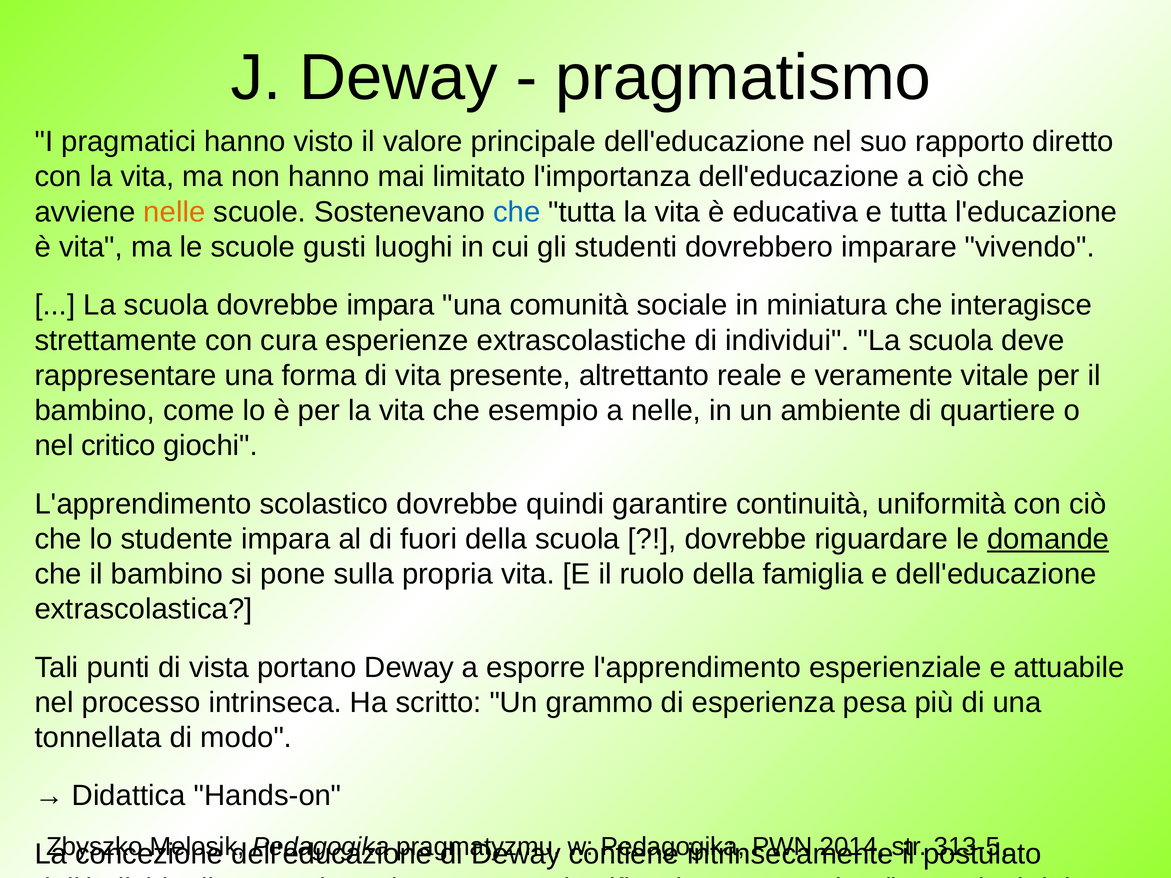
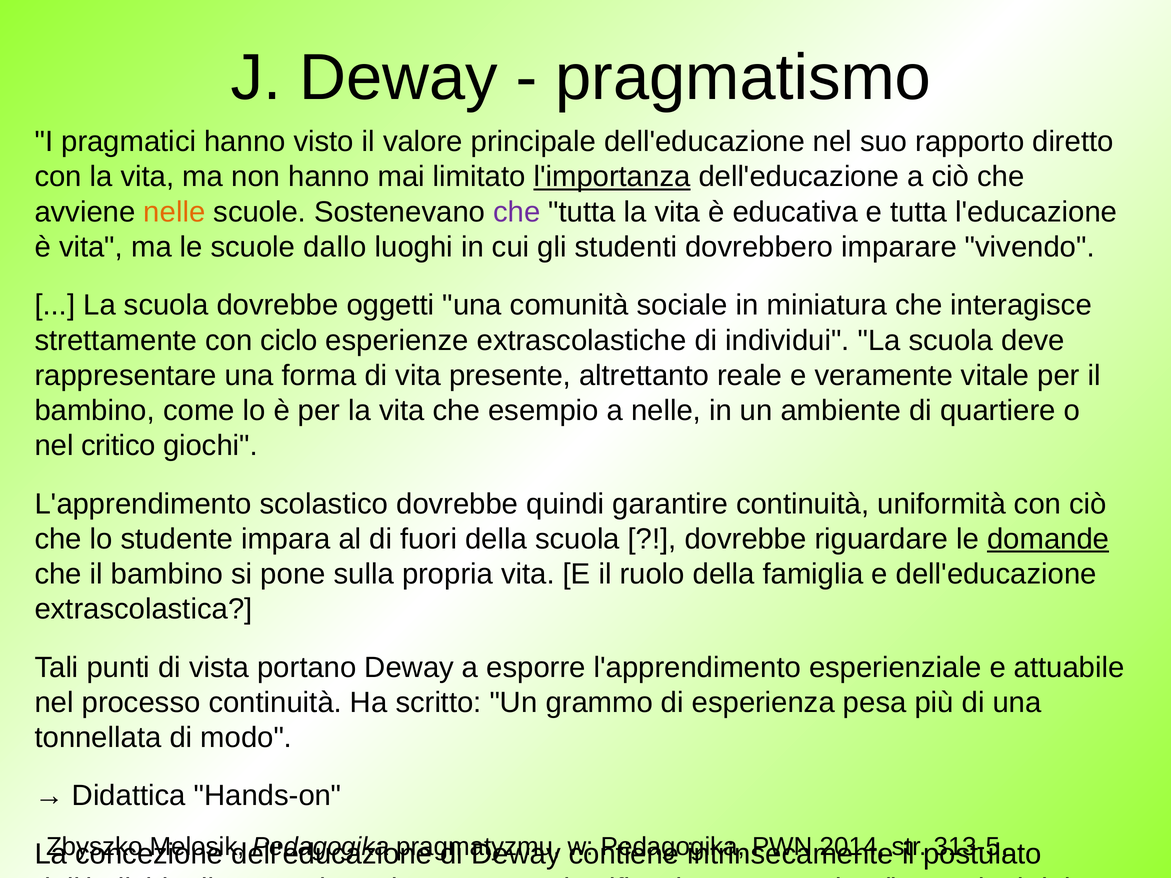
l'importanza underline: none -> present (612, 177)
che colour: blue -> purple (517, 212)
gusti: gusti -> dallo (335, 247)
dovrebbe impara: impara -> oggetti (391, 305)
cura: cura -> ciclo (289, 340)
processo intrinseca: intrinseca -> continuità (275, 703)
